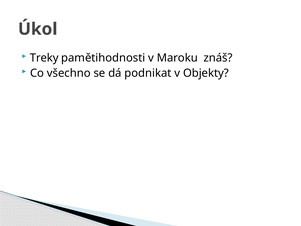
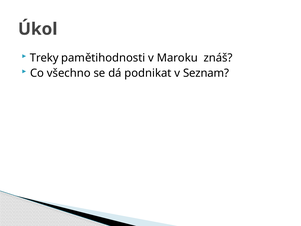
Objekty: Objekty -> Seznam (206, 73)
